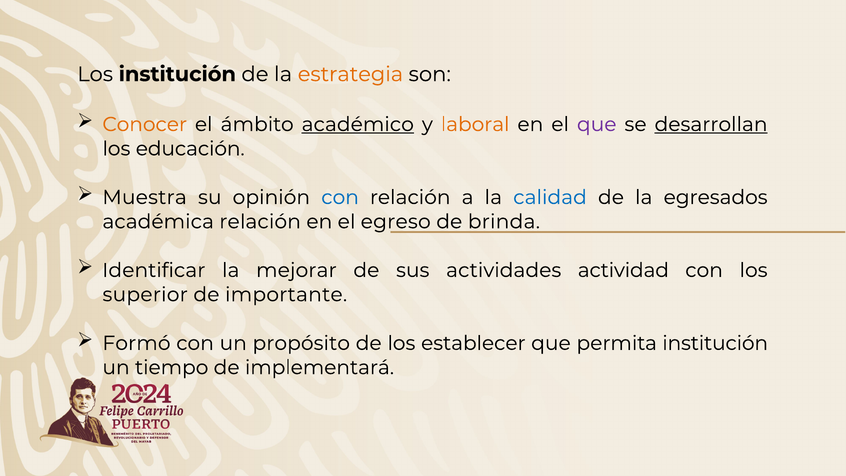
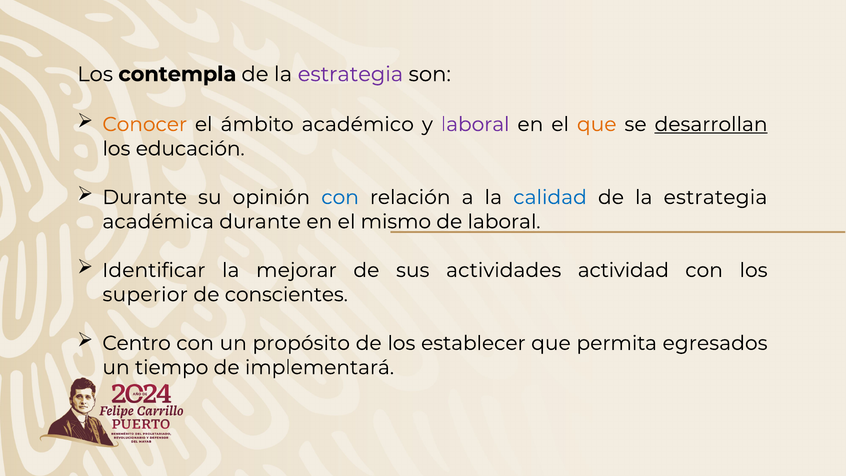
Los institución: institución -> contempla (177, 74)
estrategia colour: orange -> purple (350, 74)
académico underline: present -> none (358, 124)
laboral colour: orange -> purple (475, 124)
que colour: purple -> orange (597, 124)
Muestra: Muestra -> Durante (145, 197)
egresados: egresados -> estrategia (715, 197)
académica relación: relación -> durante (260, 222)
egreso: egreso -> mismo (396, 222)
de brinda: brinda -> laboral (504, 222)
importante: importante -> conscientes (286, 294)
Formó: Formó -> Centro (137, 343)
permita institución: institución -> egresados (715, 343)
